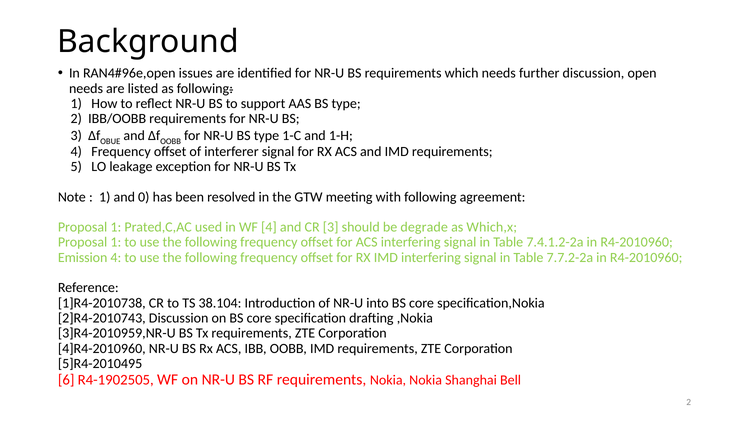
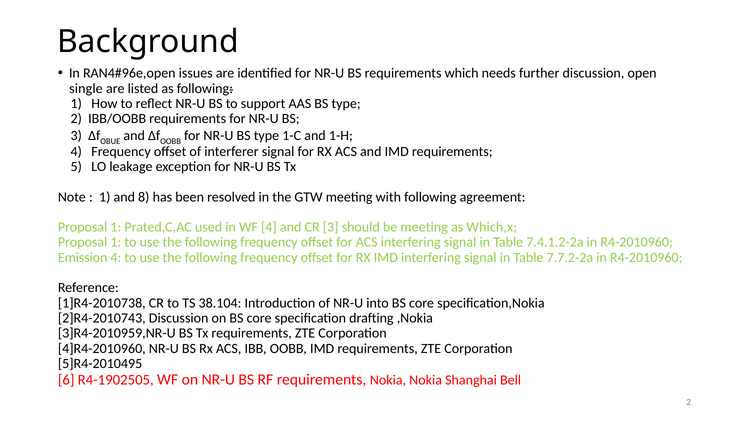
needs: needs -> single (86, 88)
0: 0 -> 8 (144, 197)
be degrade: degrade -> meeting (424, 227)
